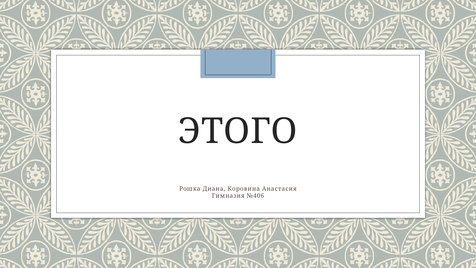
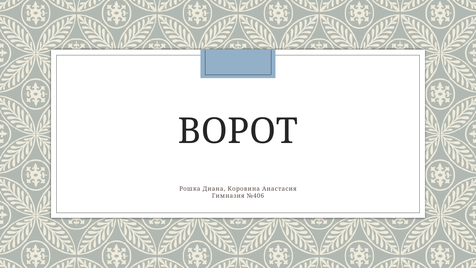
ЭТОГО: ЭТОГО -> ВОРОТ (238, 131)
